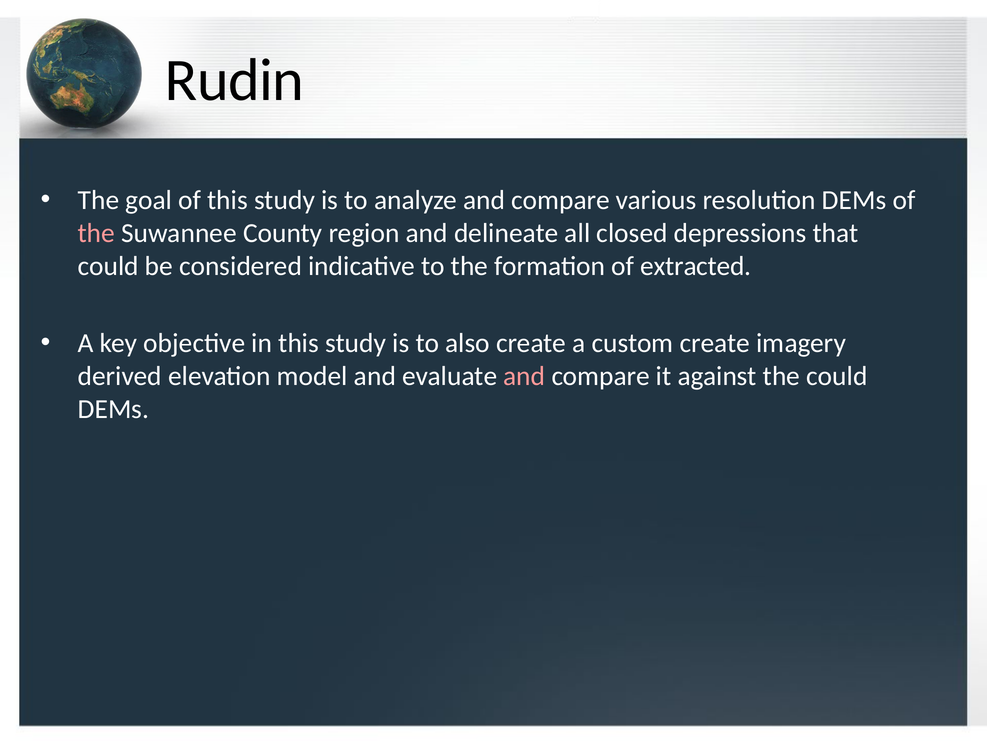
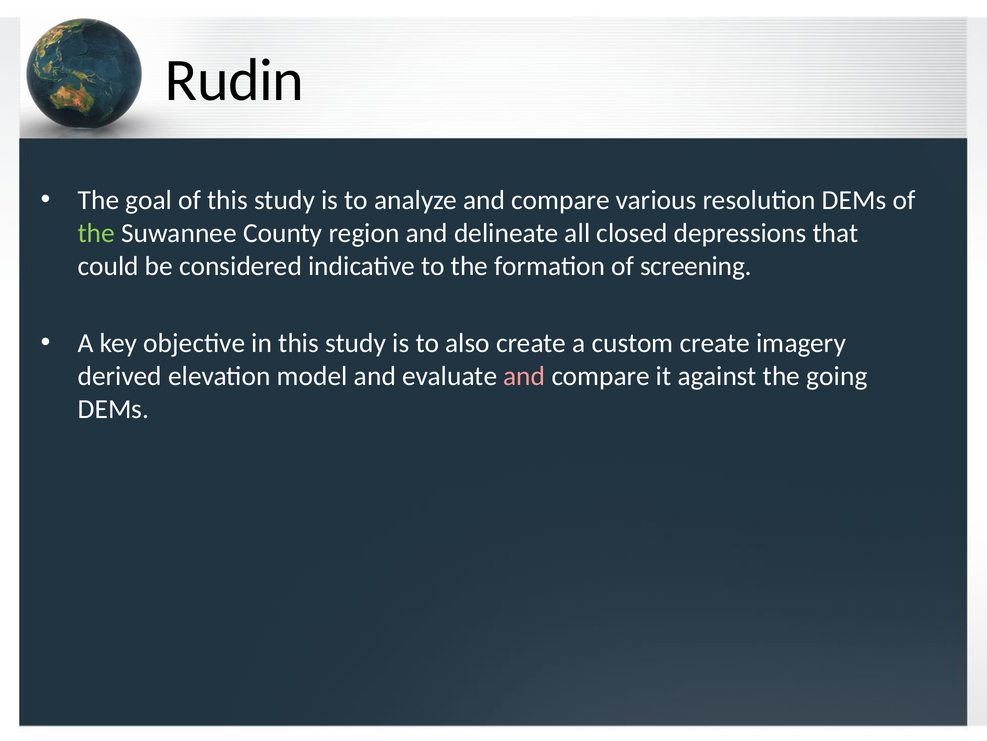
the colour: pink -> light green (96, 233)
extracted: extracted -> screening (696, 266)
the could: could -> going (837, 376)
